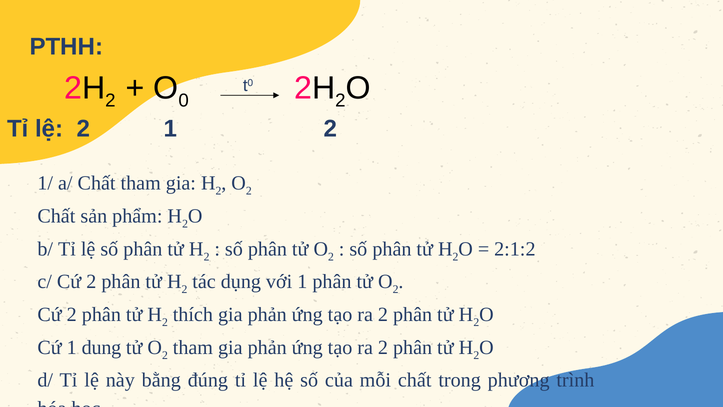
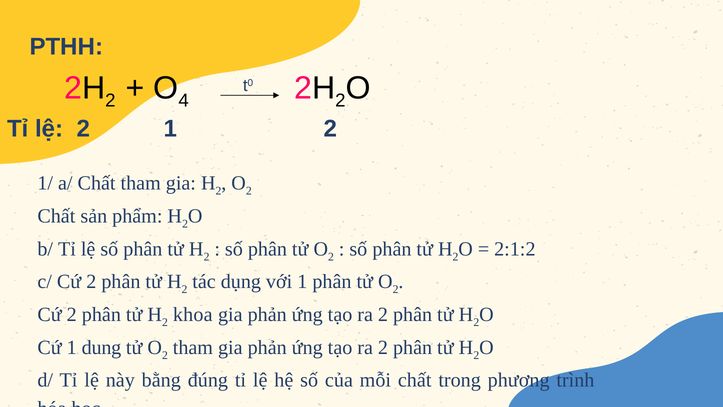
0: 0 -> 4 (184, 101)
thích: thích -> khoa (193, 315)
